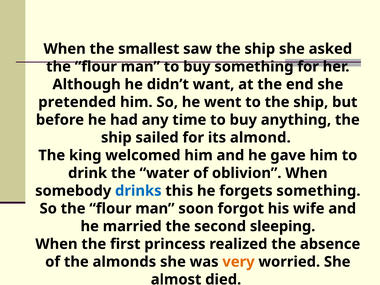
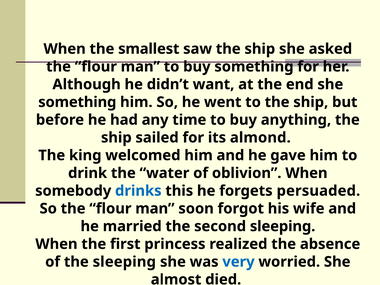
pretended: pretended -> something (77, 102)
forgets something: something -> persuaded (318, 191)
the almonds: almonds -> sleeping (124, 262)
very colour: orange -> blue (238, 262)
